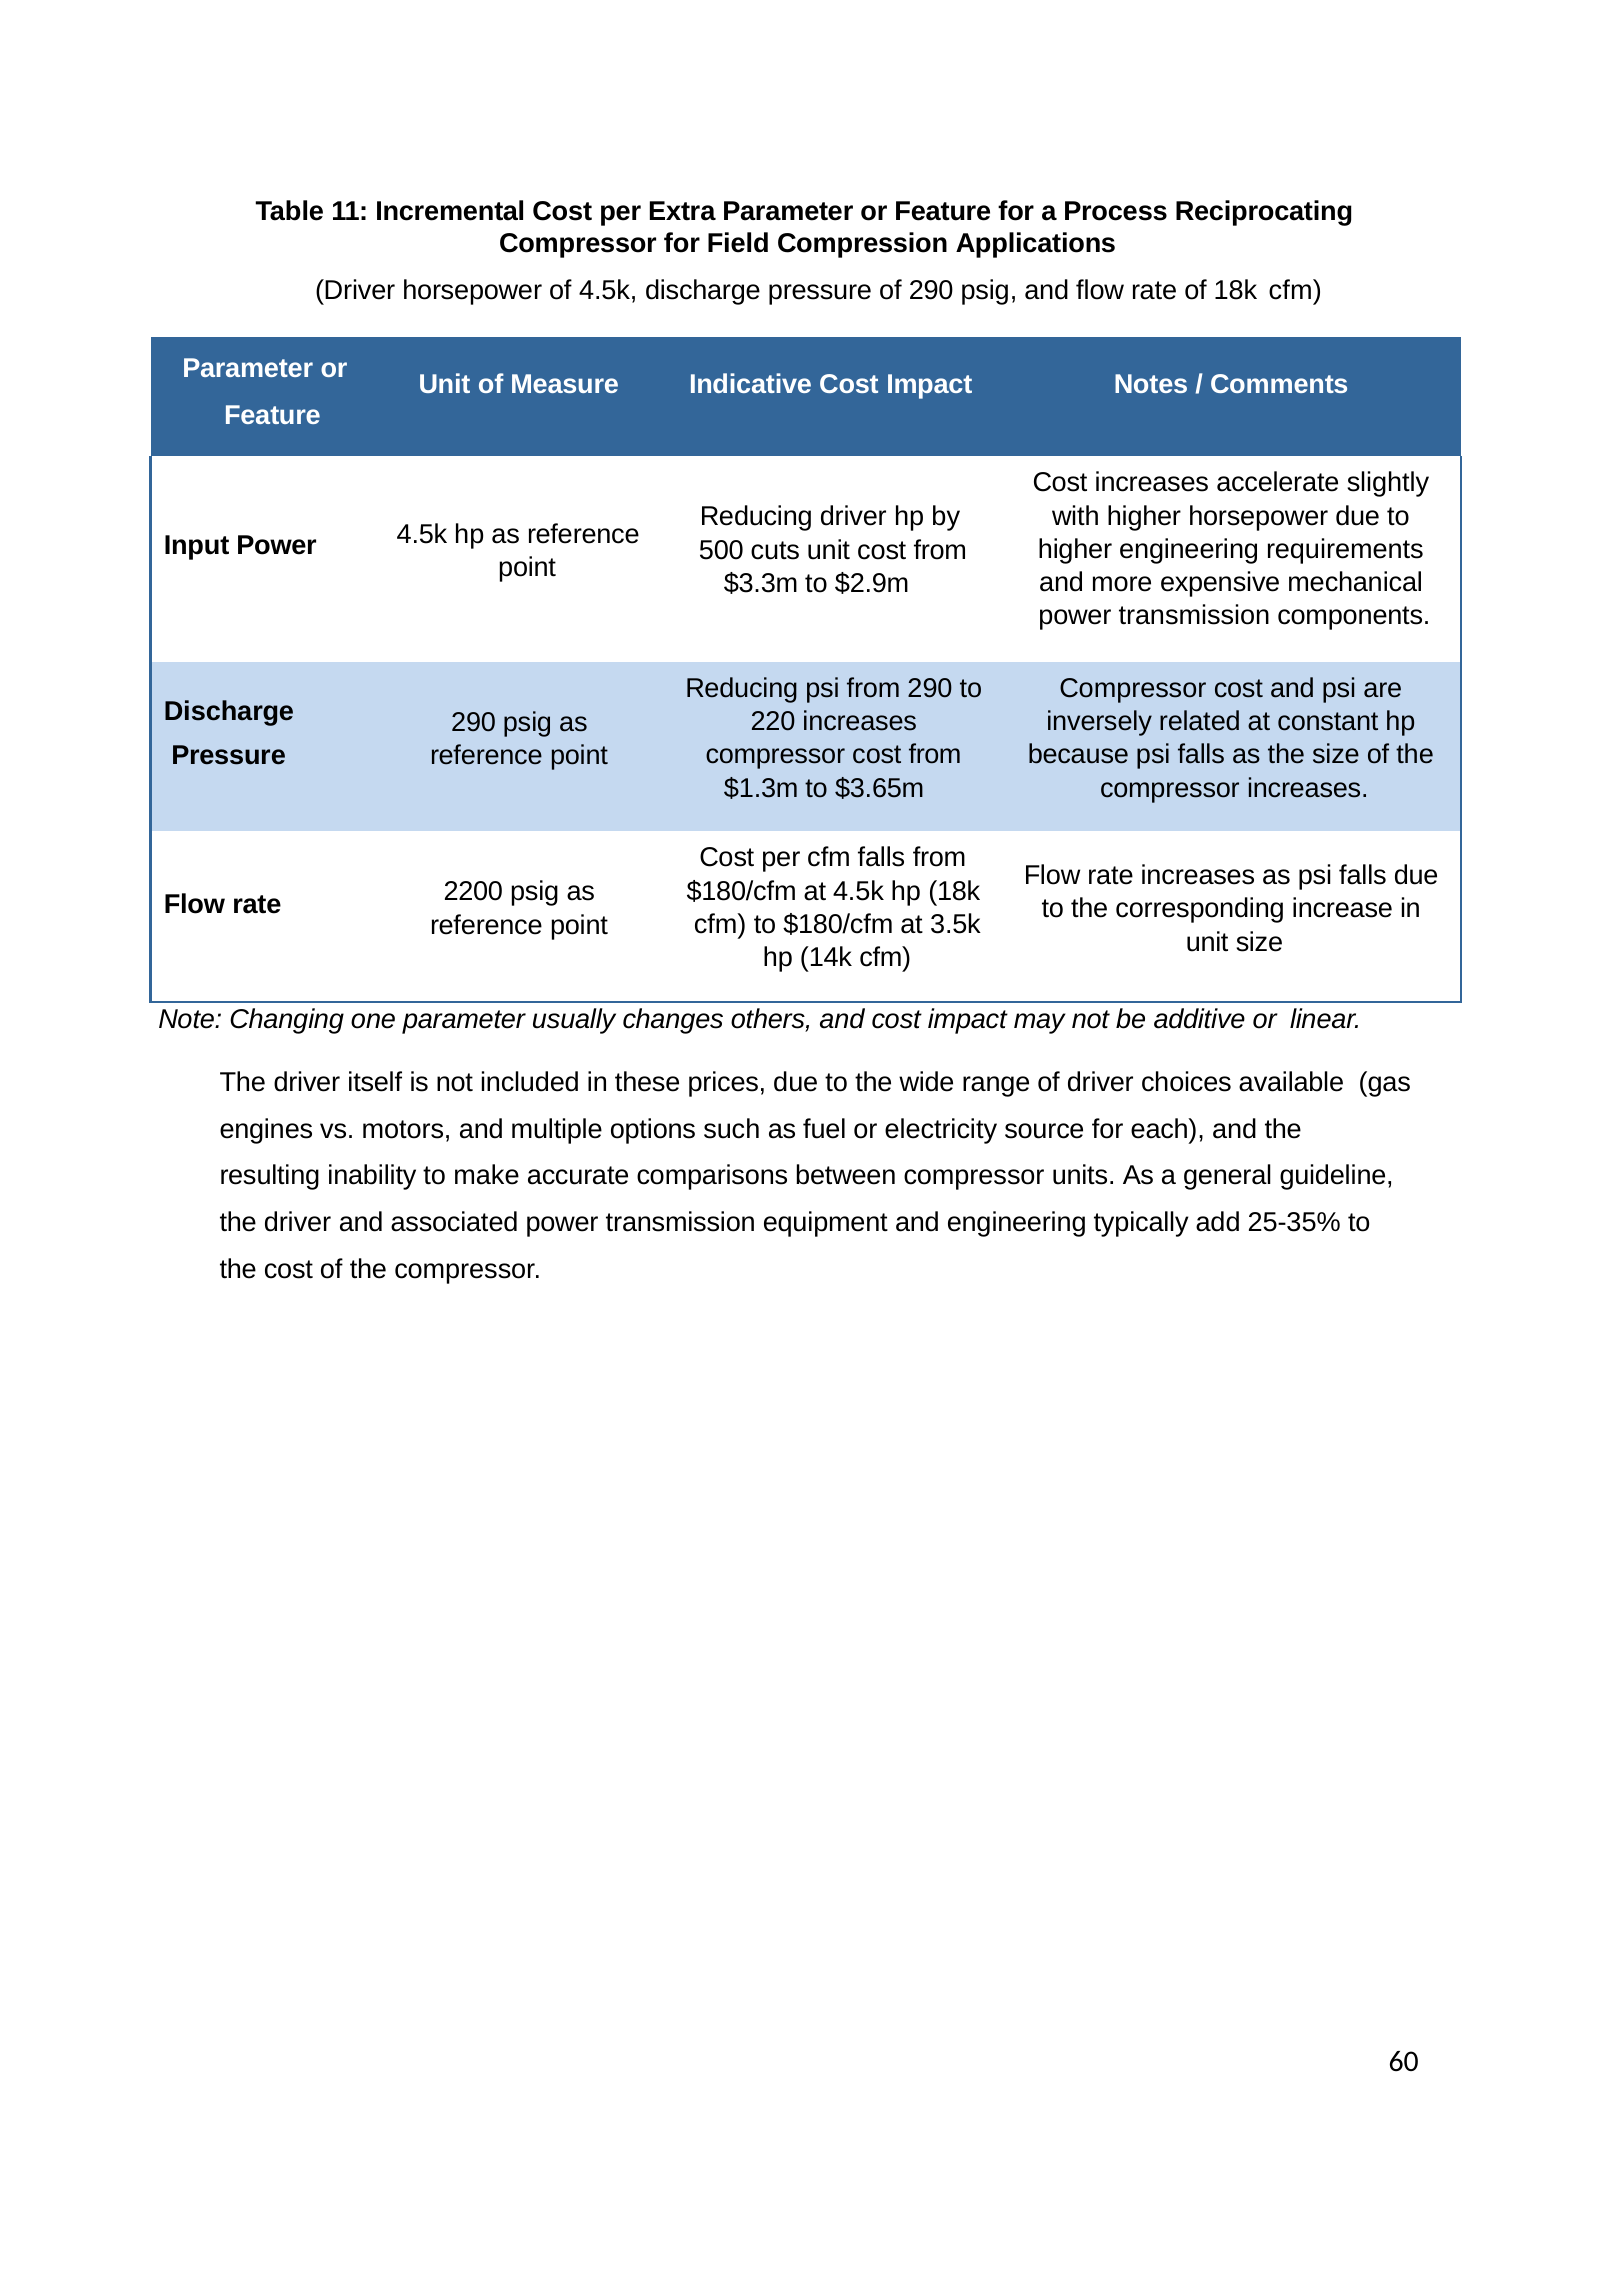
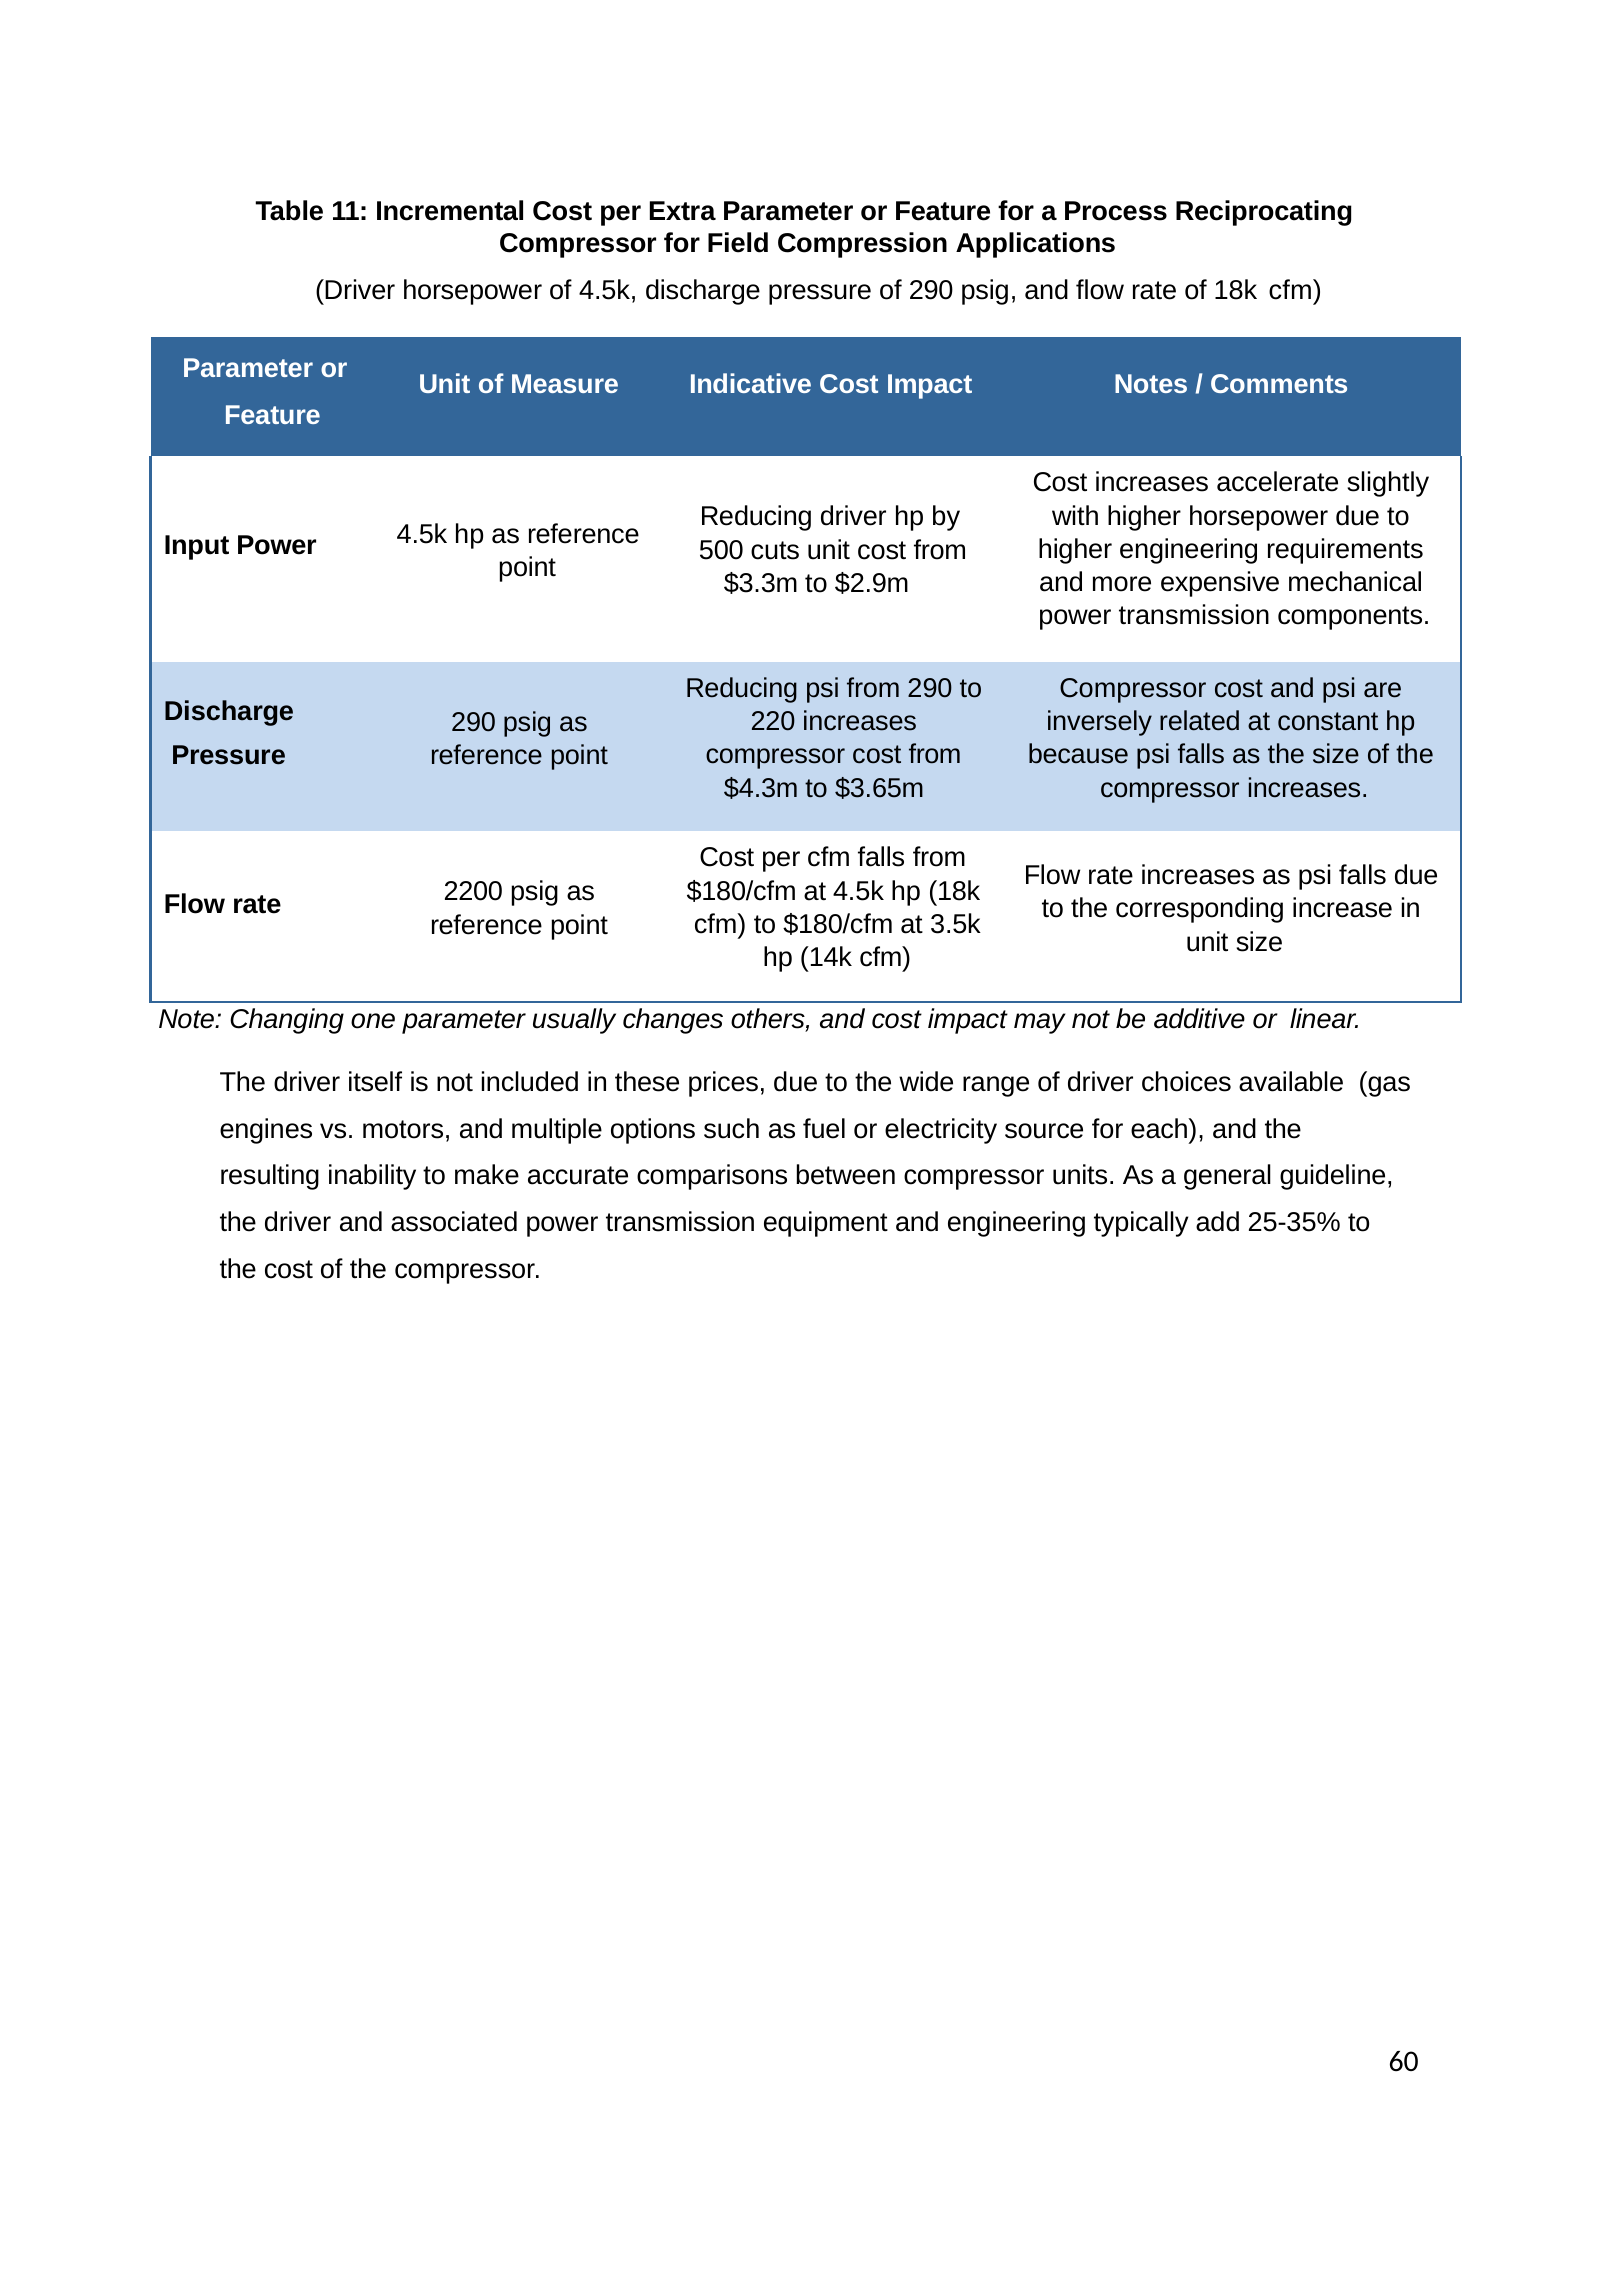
$1.3m: $1.3m -> $4.3m (761, 788)
